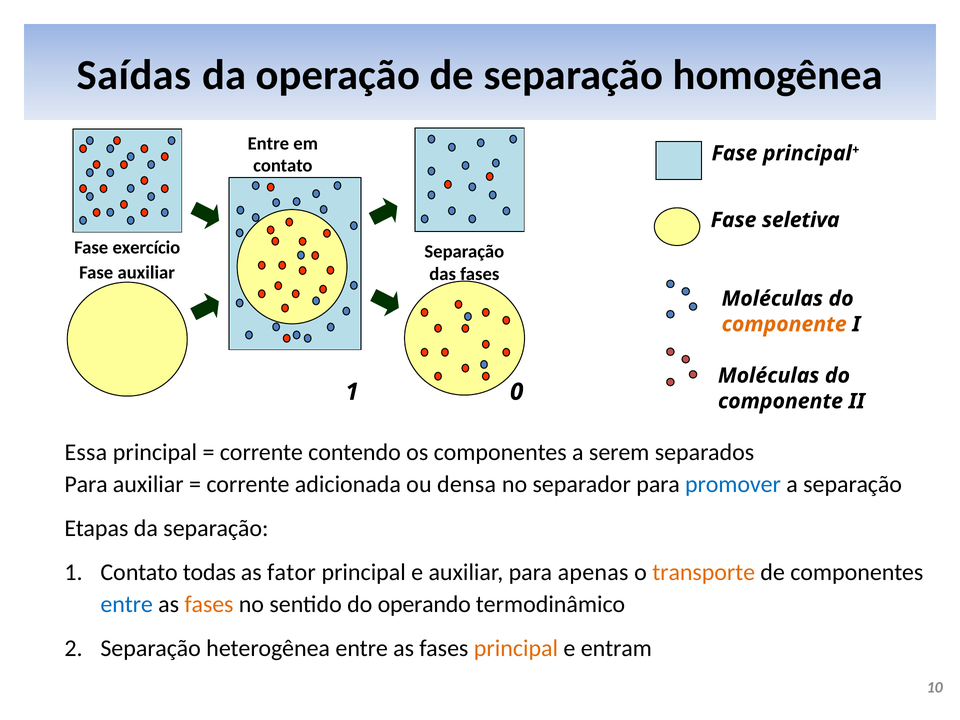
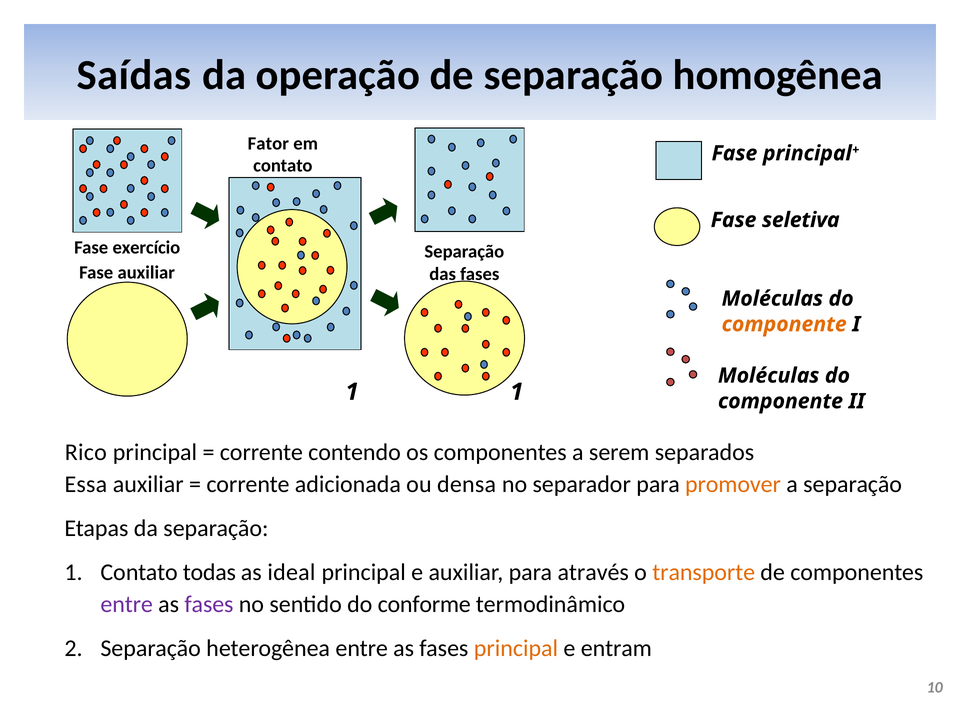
Entre: Entre -> Fator (268, 143)
1 0: 0 -> 1 (517, 392)
Essa: Essa -> Rico (86, 452)
Para: Para -> Essa (86, 484)
promover colour: blue -> orange (733, 484)
fator: fator -> ideal (291, 572)
apenas: apenas -> através (593, 572)
entre colour: blue -> purple (127, 604)
fases colour: orange -> purple (209, 604)
operando: operando -> conforme (424, 604)
